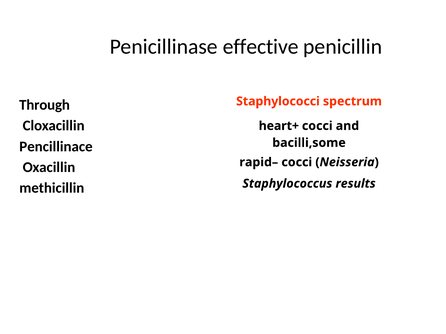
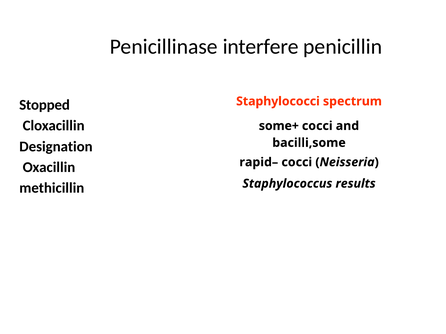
effective: effective -> interfere (261, 47)
Through: Through -> Stopped (45, 105)
heart+: heart+ -> some+ (279, 126)
Pencillinace: Pencillinace -> Designation (56, 147)
